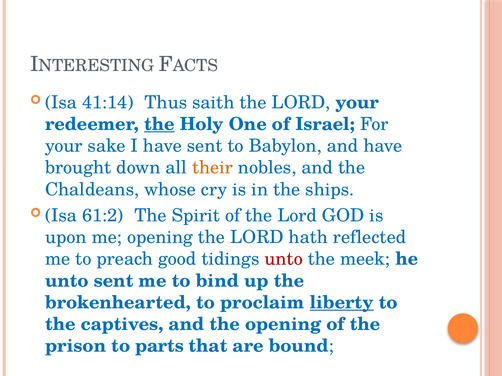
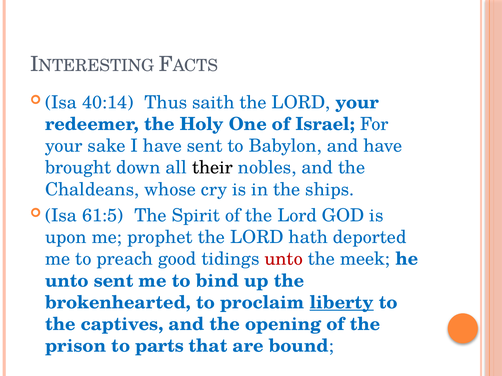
41:14: 41:14 -> 40:14 (108, 103)
the underline: present -> none (159, 124)
their colour: orange -> black (212, 168)
61:2: 61:2 -> 61:5 (103, 216)
me opening: opening -> prophet (160, 237)
reflected: reflected -> deported (370, 237)
